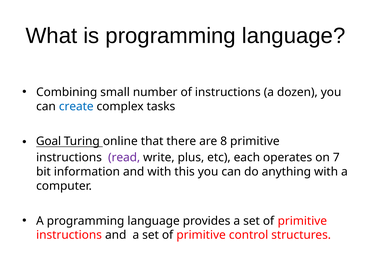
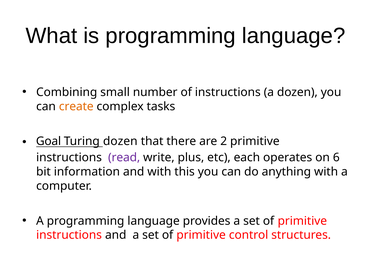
create colour: blue -> orange (76, 106)
Turing online: online -> dozen (120, 141)
8: 8 -> 2 (224, 141)
7: 7 -> 6 (336, 158)
